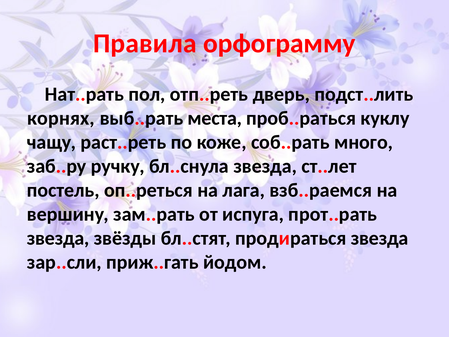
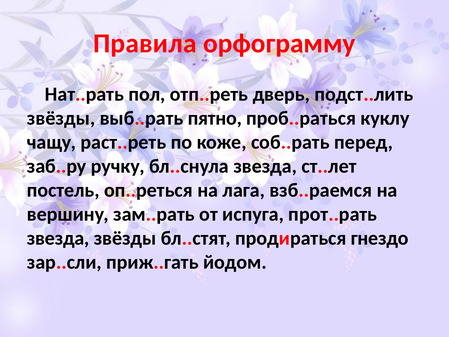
корнях: корнях -> звёзды (61, 118)
места: места -> пятно (215, 118)
много: много -> перед (363, 142)
продираться звезда: звезда -> гнездо (380, 238)
